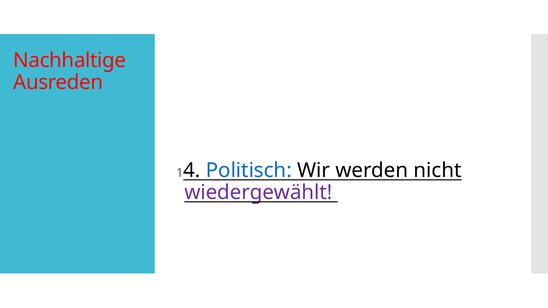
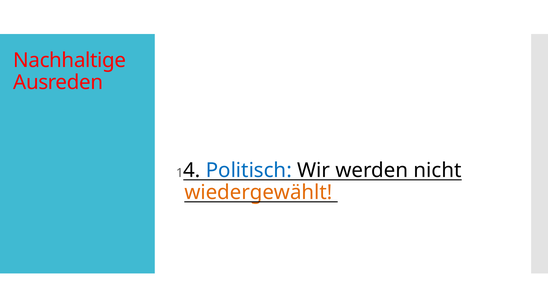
wiedergewählt colour: purple -> orange (258, 193)
